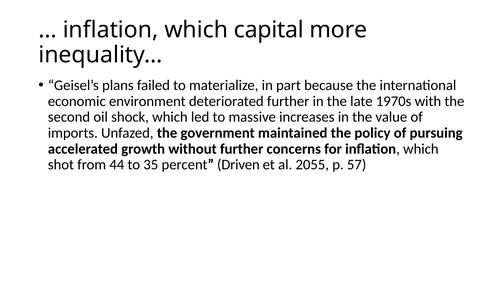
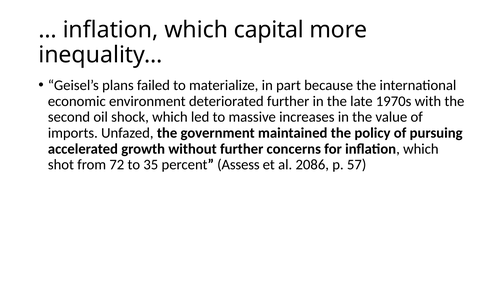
44: 44 -> 72 (117, 164)
Driven: Driven -> Assess (238, 164)
2055: 2055 -> 2086 (312, 164)
